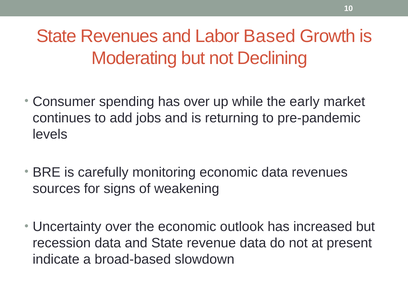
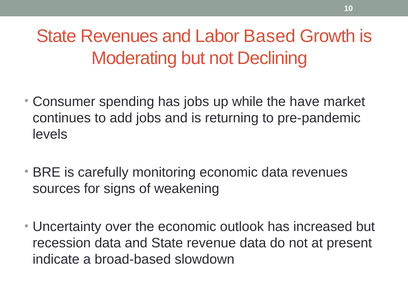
has over: over -> jobs (197, 102)
early: early -> have (305, 102)
